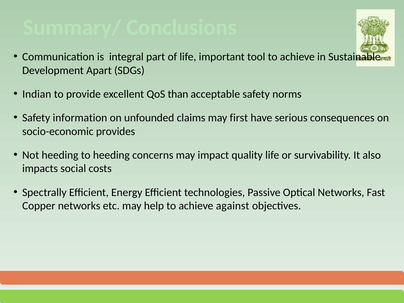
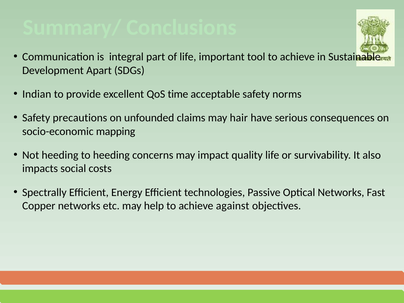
than: than -> time (178, 94)
information: information -> precautions (80, 118)
first: first -> hair (239, 118)
provides: provides -> mapping (116, 131)
